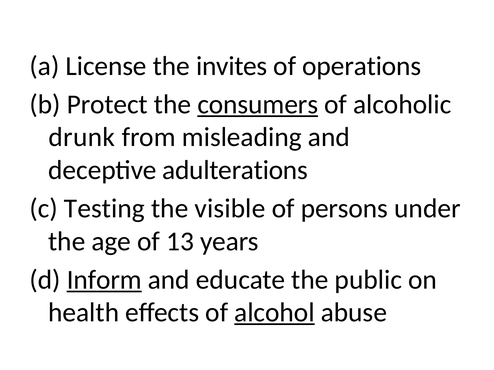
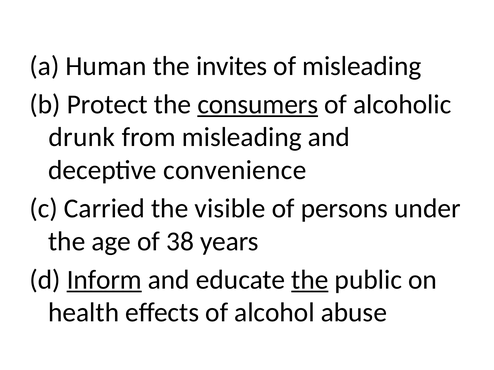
License: License -> Human (106, 66)
of operations: operations -> misleading (362, 66)
adulterations: adulterations -> convenience (235, 170)
Testing: Testing -> Carried (104, 209)
13: 13 -> 38 (180, 242)
the underline: none -> present (310, 280)
alcohol underline: present -> none (274, 313)
